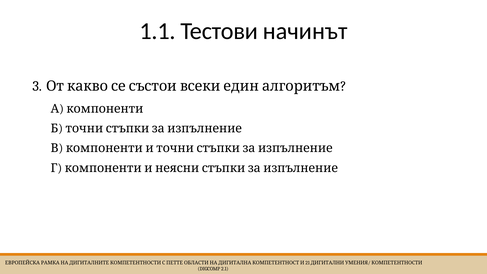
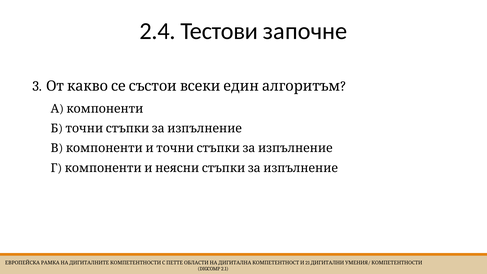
1.1: 1.1 -> 2.4 (158, 31)
начинът: начинът -> започне (305, 31)
